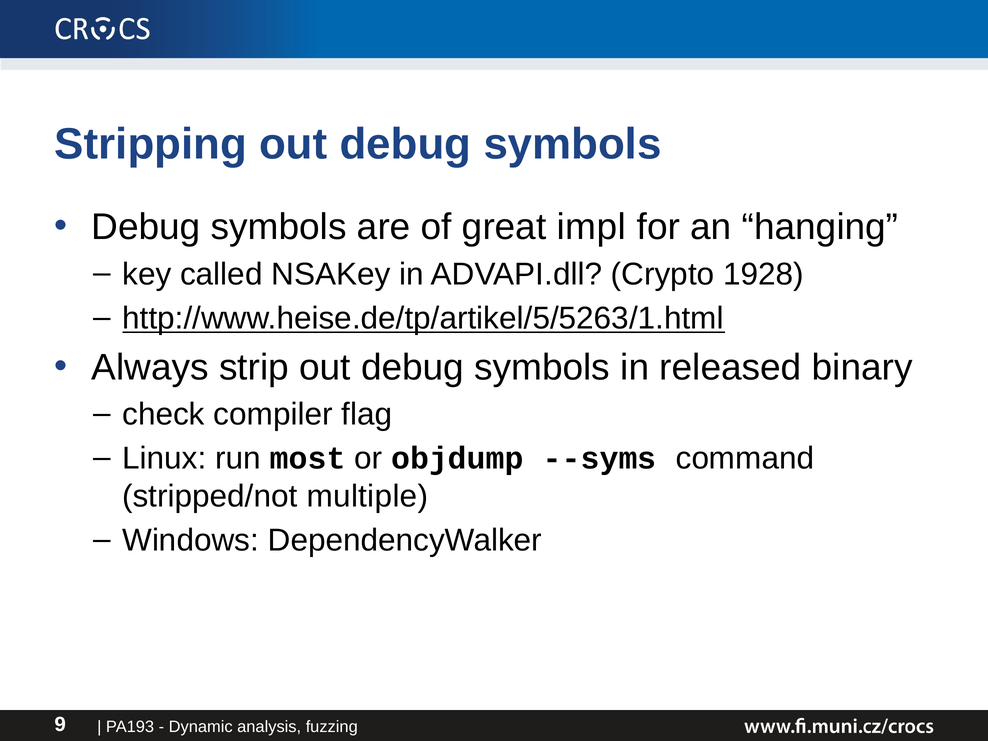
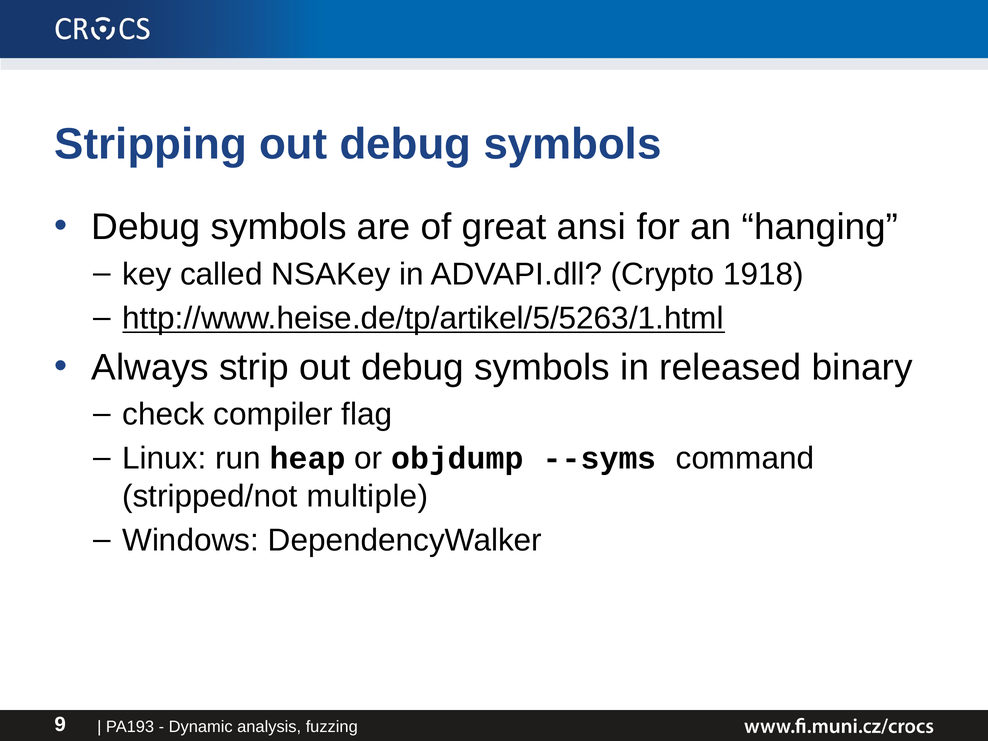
impl: impl -> ansi (591, 227)
1928: 1928 -> 1918 (763, 274)
most: most -> heap (308, 459)
